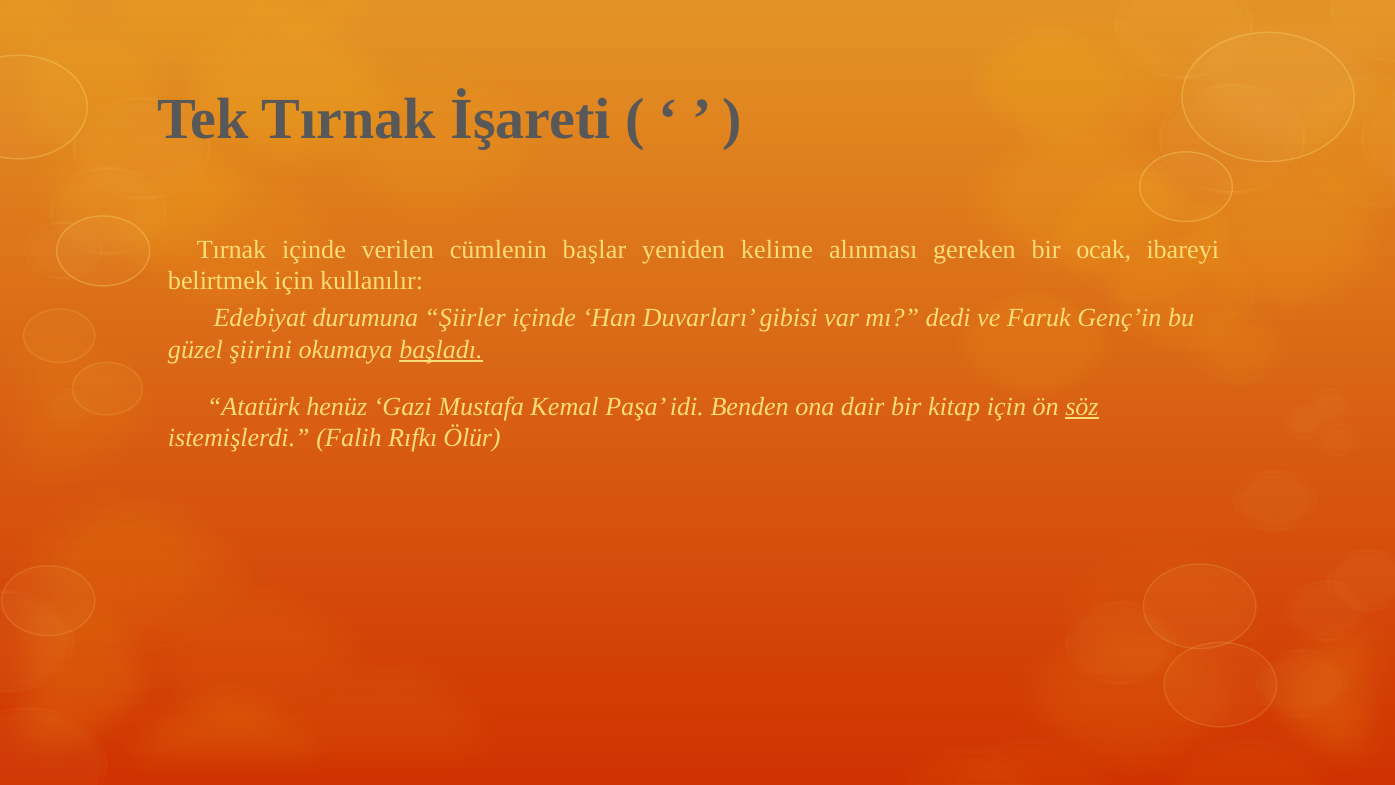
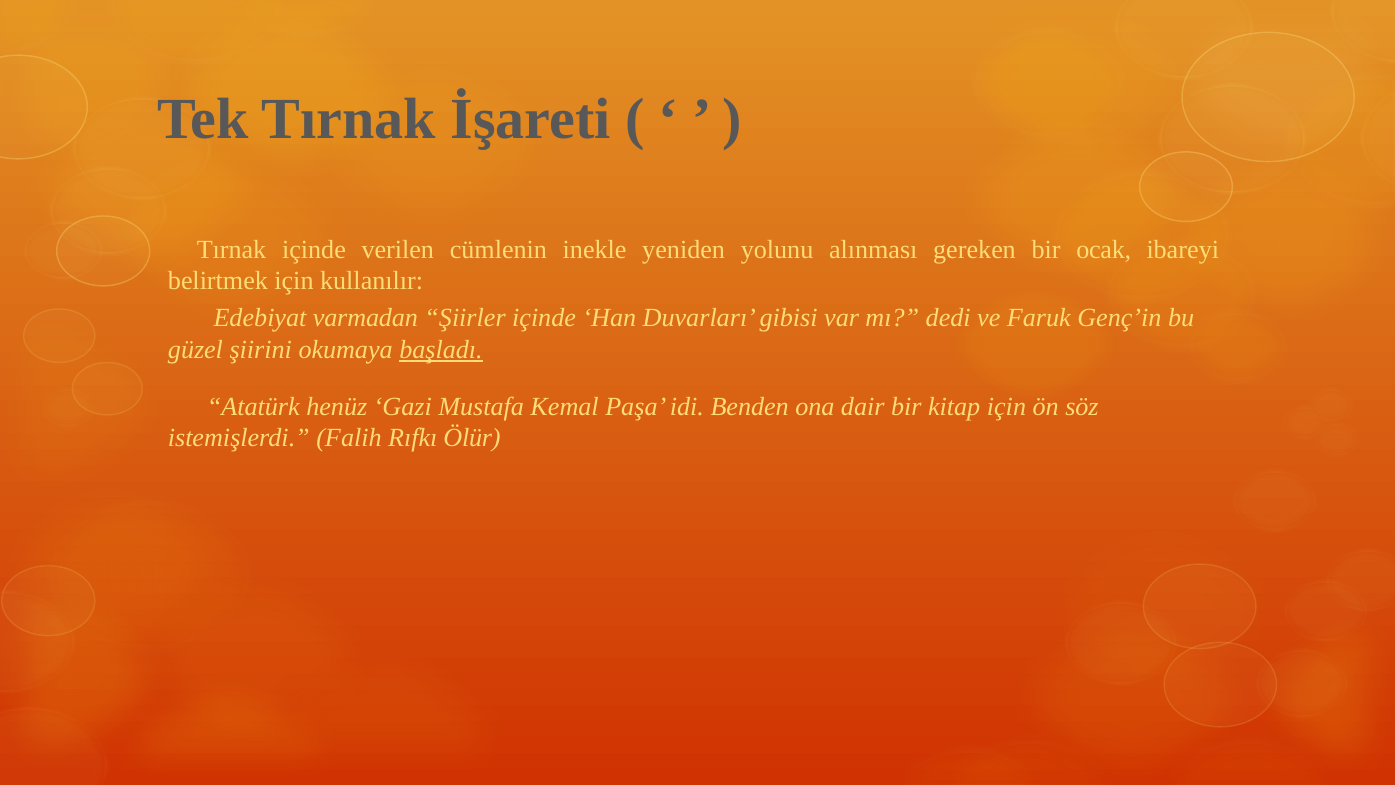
başlar: başlar -> inekle (595, 249)
kelime: kelime -> yolunu (777, 249)
durumuna: durumuna -> varmadan (365, 318)
söz underline: present -> none (1082, 406)
